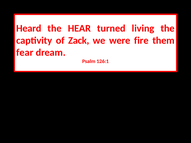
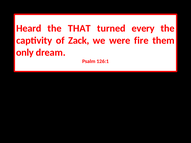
HEAR: HEAR -> THAT (79, 28)
living: living -> every (143, 28)
fear: fear -> only (25, 53)
